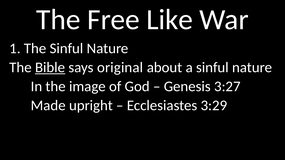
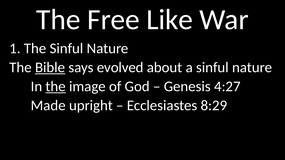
original: original -> evolved (120, 68)
the underline: none -> present (56, 87)
3:27: 3:27 -> 4:27 (227, 87)
3:29: 3:29 -> 8:29 (214, 106)
